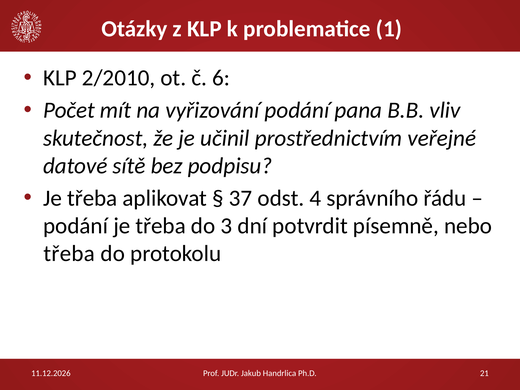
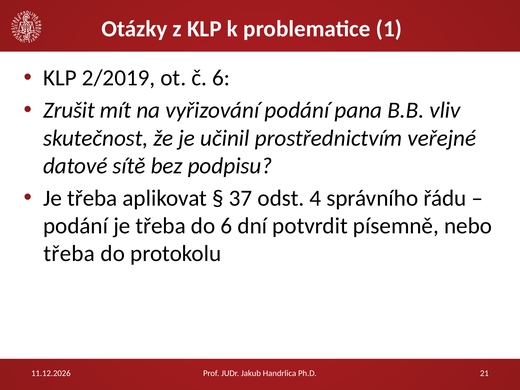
2/2010: 2/2010 -> 2/2019 (119, 78)
Počet: Počet -> Zrušit (69, 110)
do 3: 3 -> 6 (226, 226)
